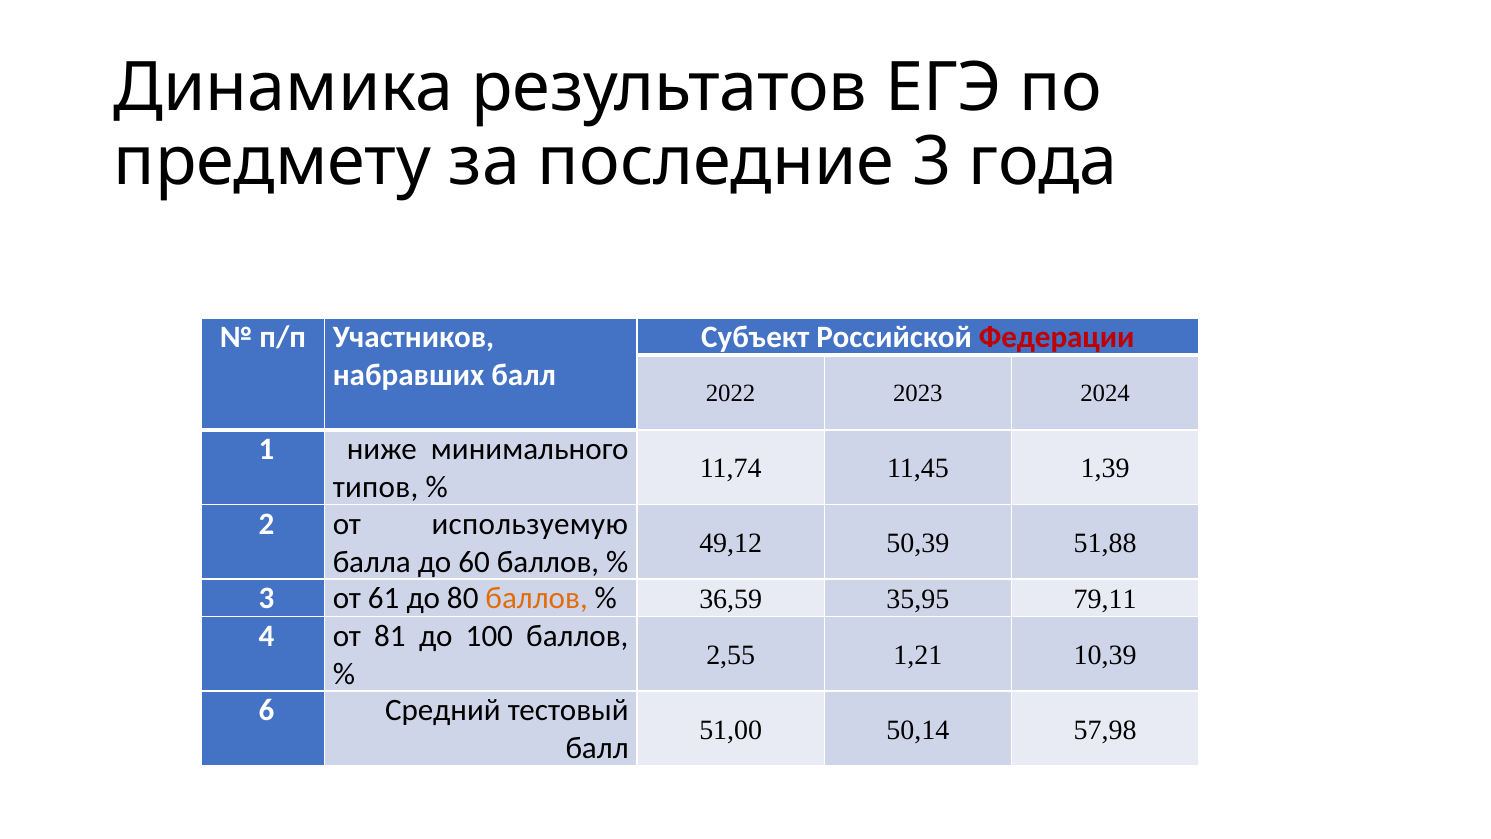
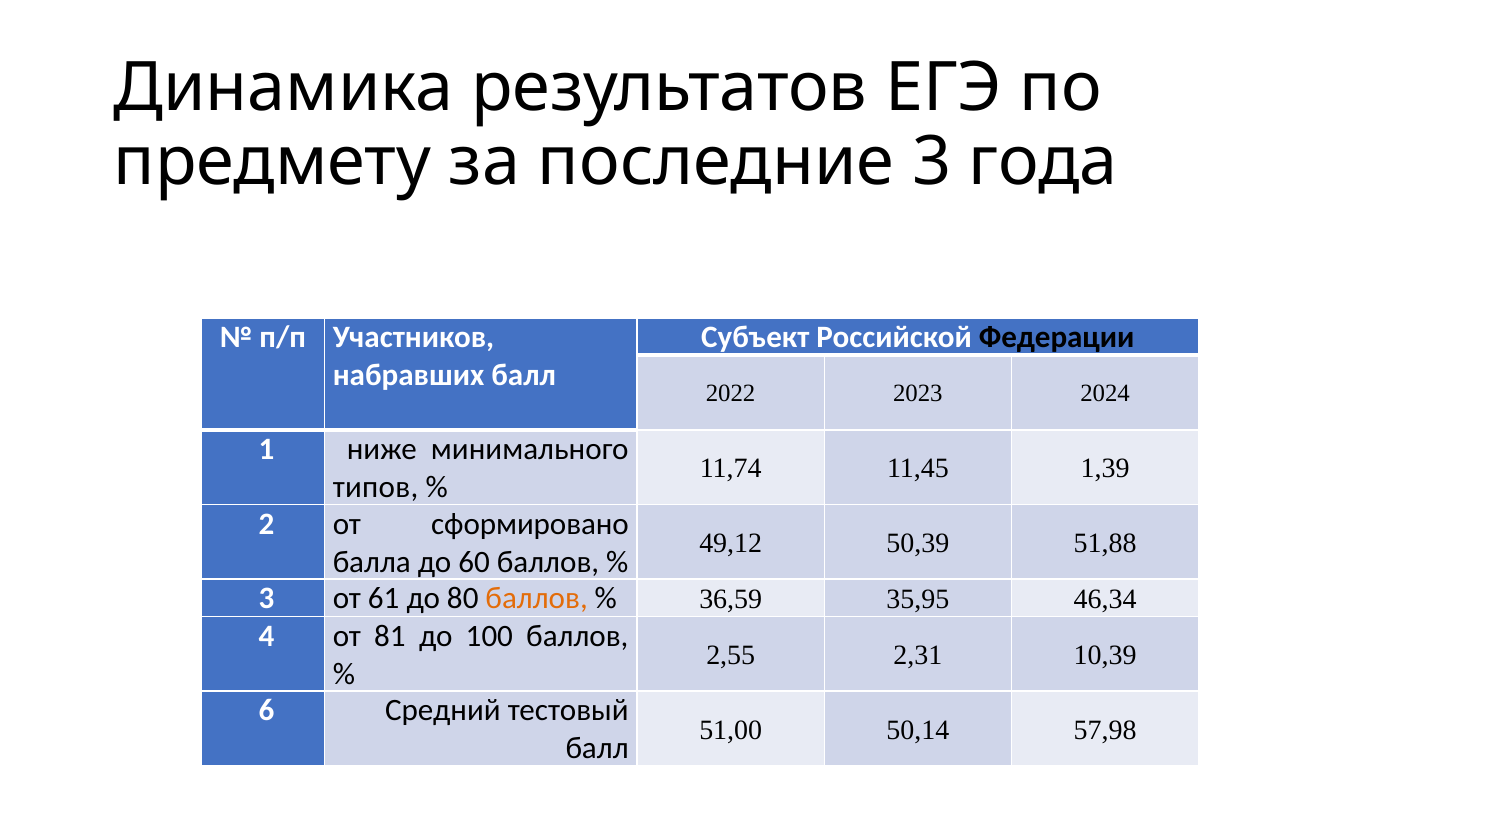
Федерации colour: red -> black (1057, 337)
используемую: используемую -> сформировано (530, 524)
79,11: 79,11 -> 46,34 (1105, 599)
1,21: 1,21 -> 2,31 (918, 655)
